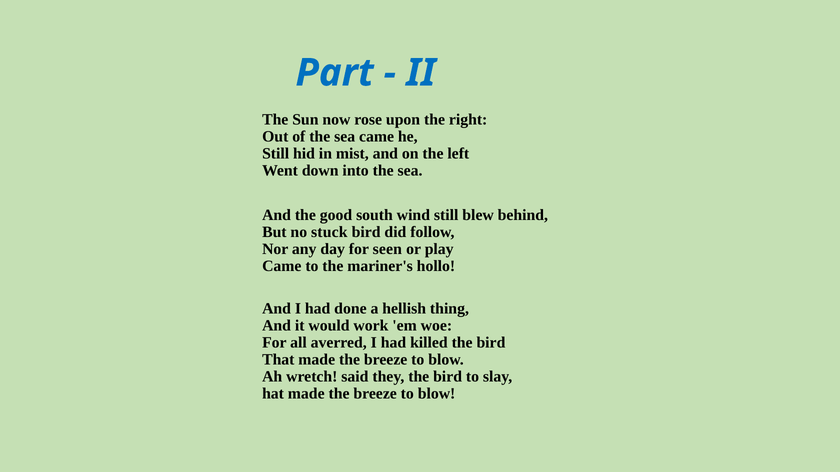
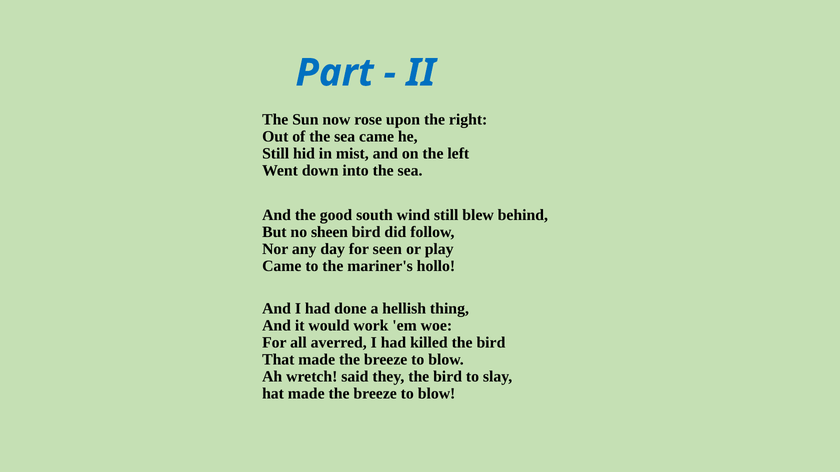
stuck: stuck -> sheen (329, 232)
